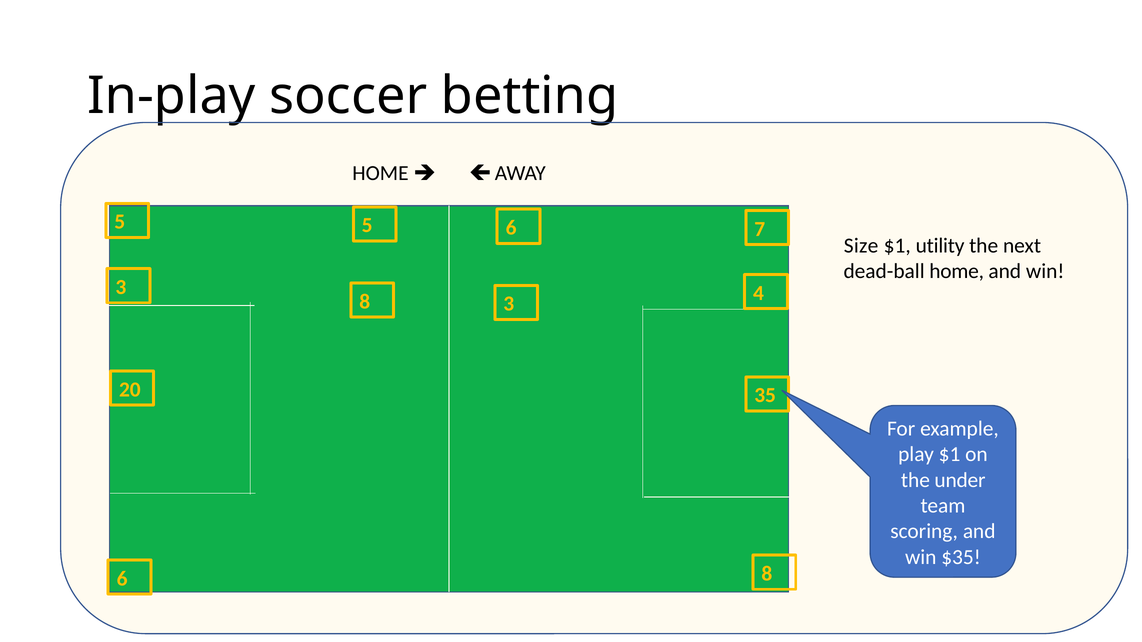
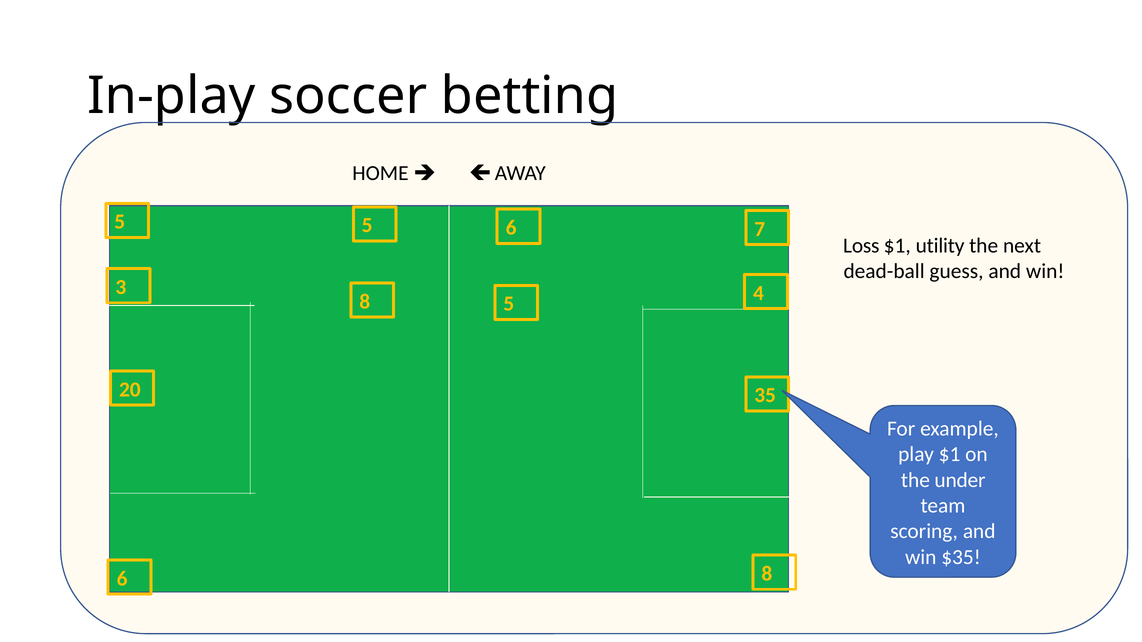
Size: Size -> Loss (861, 246)
dead-ball home: home -> guess (957, 271)
8 3: 3 -> 5 (509, 304)
